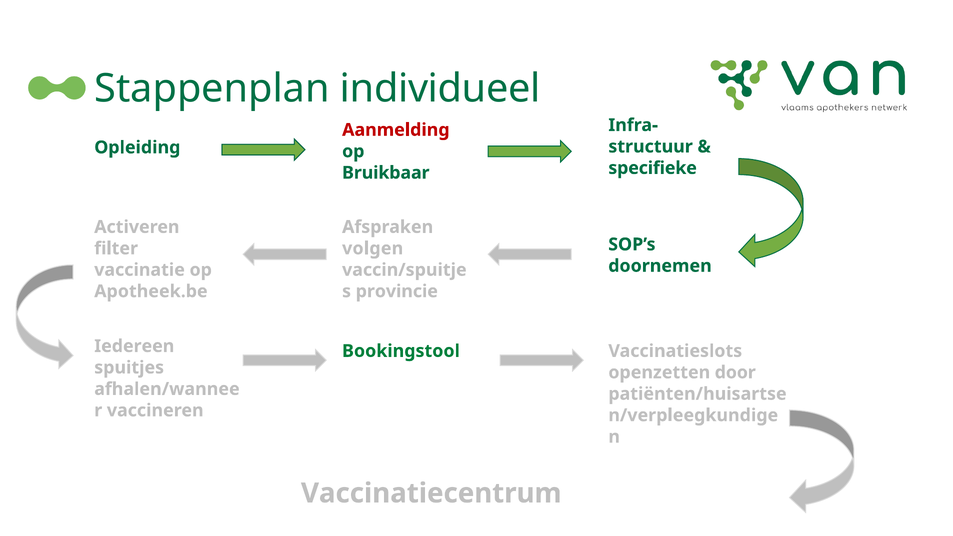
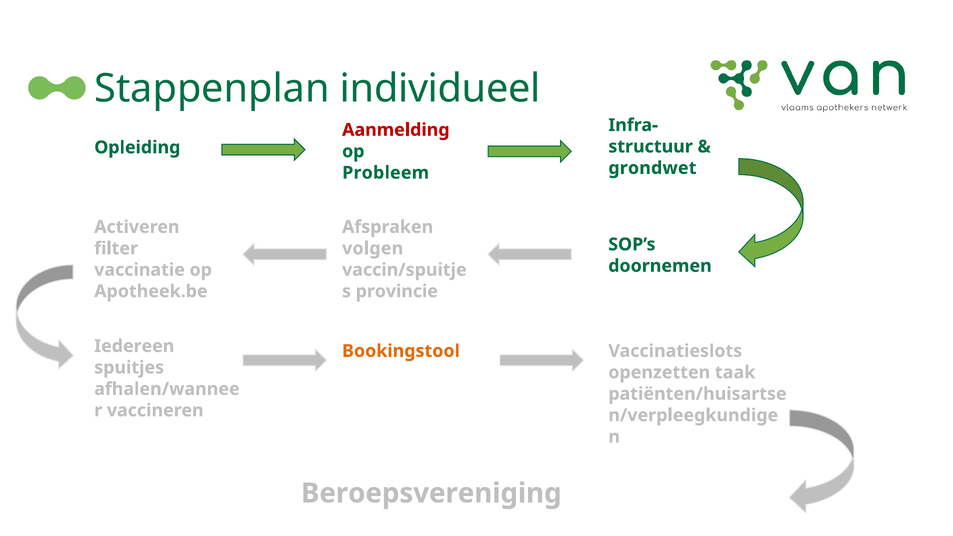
specifieke: specifieke -> grondwet (652, 168)
Bruikbaar: Bruikbaar -> Probleem (386, 173)
Bookingstool colour: green -> orange (401, 351)
door: door -> taak (735, 372)
Vaccinatiecentrum: Vaccinatiecentrum -> Beroepsvereniging (431, 493)
